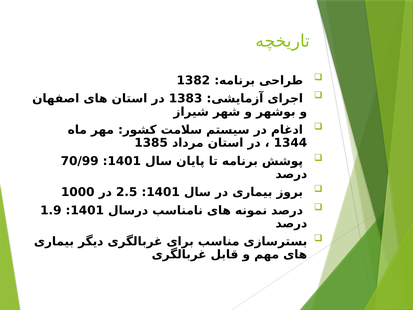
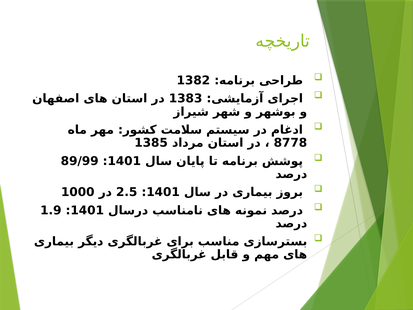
1344: 1344 -> 8778 (290, 143)
70/99: 70/99 -> 89/99 (80, 161)
